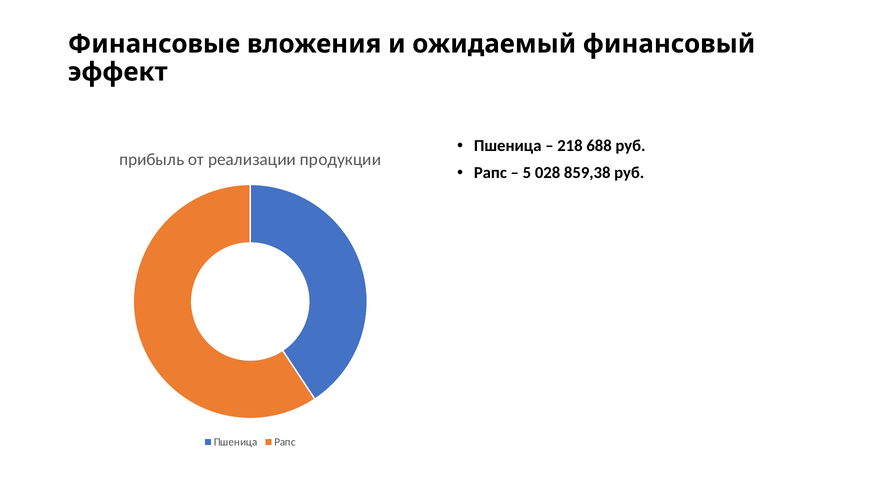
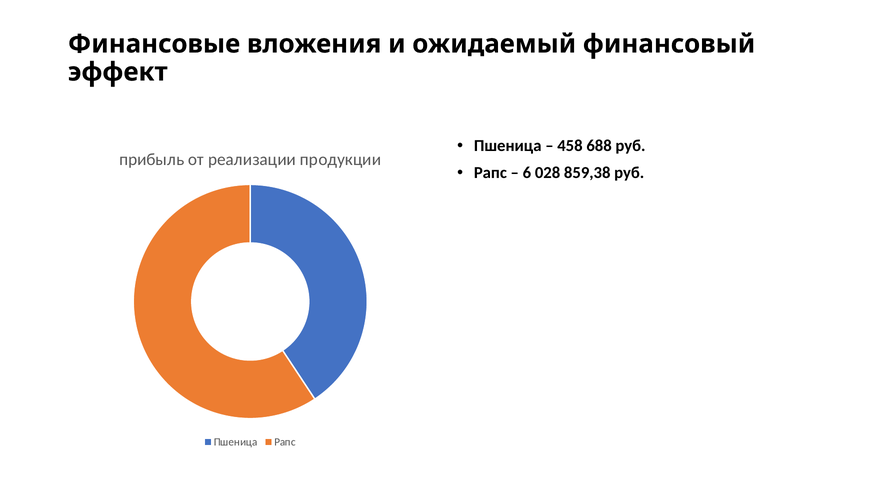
218: 218 -> 458 (570, 146)
5: 5 -> 6 (527, 173)
